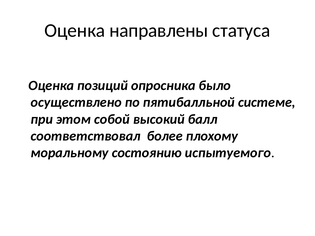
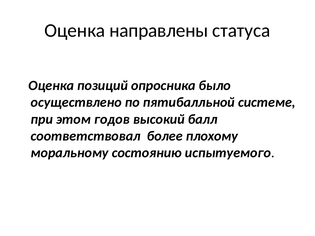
собой: собой -> годов (112, 119)
